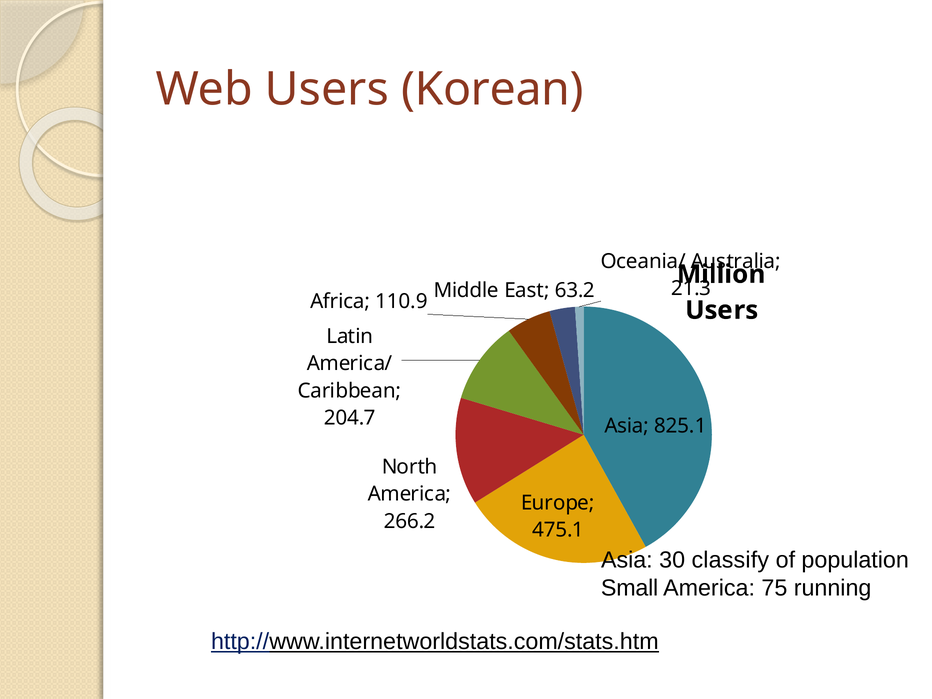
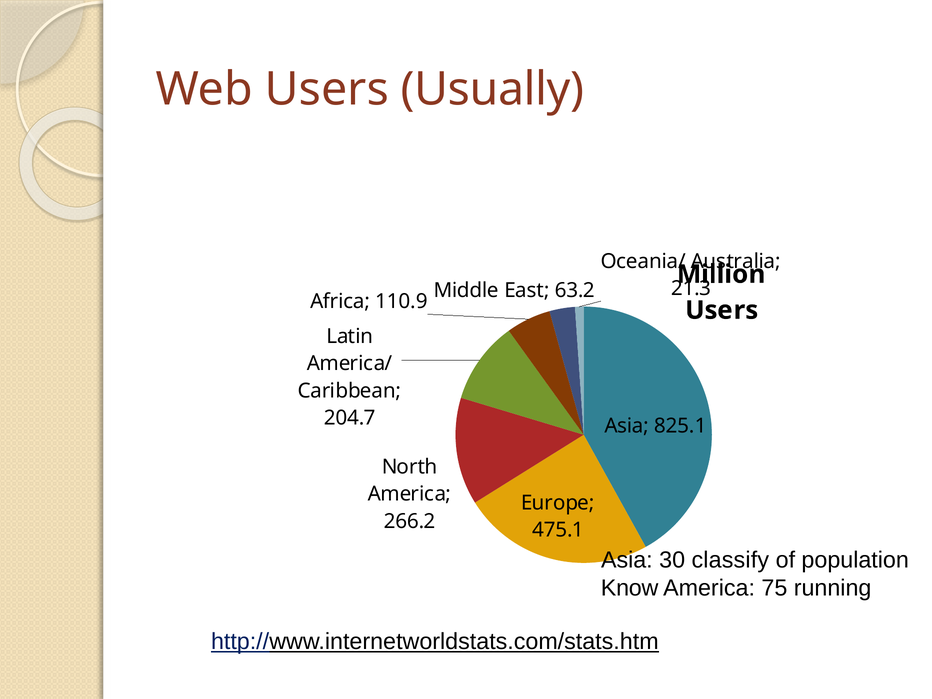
Korean: Korean -> Usually (492, 89)
Small: Small -> Know (630, 588)
